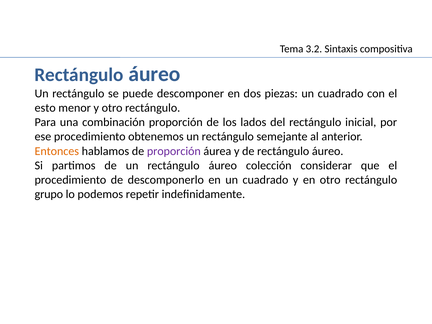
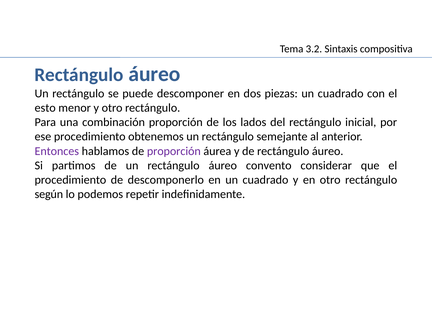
Entonces colour: orange -> purple (57, 151)
colección: colección -> convento (269, 165)
grupo: grupo -> según (49, 194)
